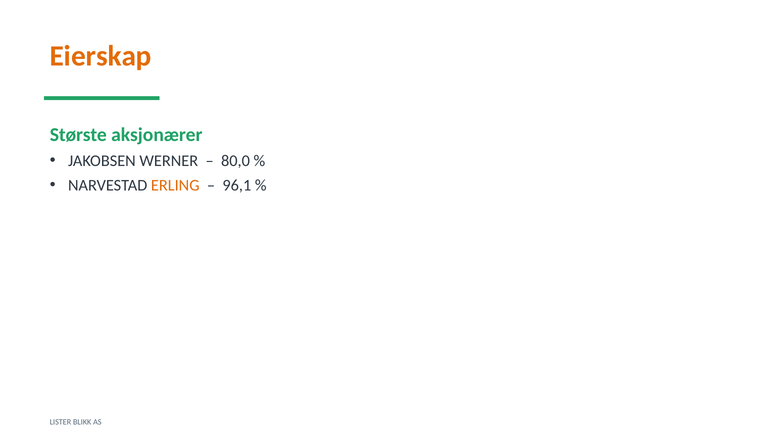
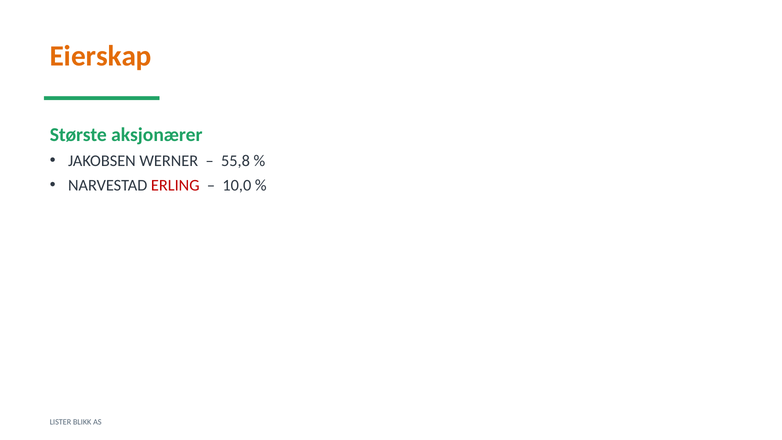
80,0: 80,0 -> 55,8 (235, 161)
ERLING colour: orange -> red (175, 185)
96,1: 96,1 -> 10,0 (237, 185)
